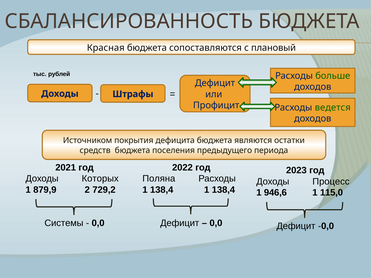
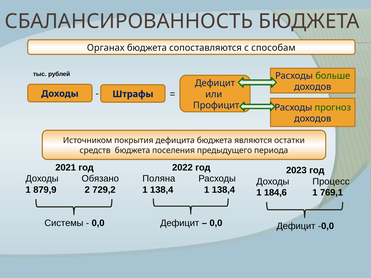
Красная: Красная -> Органах (106, 48)
плановый: плановый -> способам (273, 48)
ведется: ведется -> прогноз (333, 108)
Которых: Которых -> Обязано (100, 179)
946,6: 946,6 -> 184,6 (275, 193)
115,0: 115,0 -> 769,1 (332, 193)
